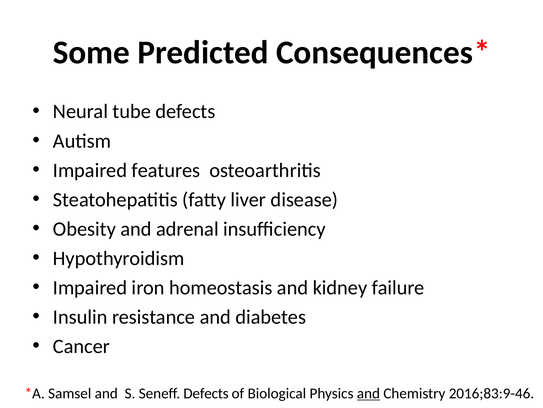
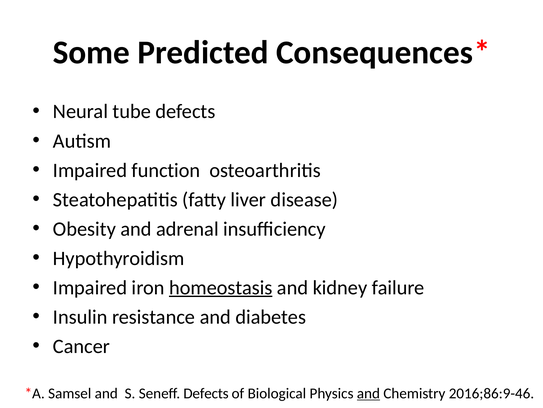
features: features -> function (166, 170)
homeostasis underline: none -> present (221, 287)
2016;83:9-46: 2016;83:9-46 -> 2016;86:9-46 (491, 393)
